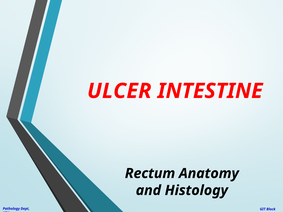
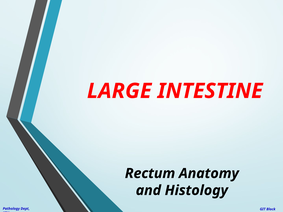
ULCER: ULCER -> LARGE (119, 91)
